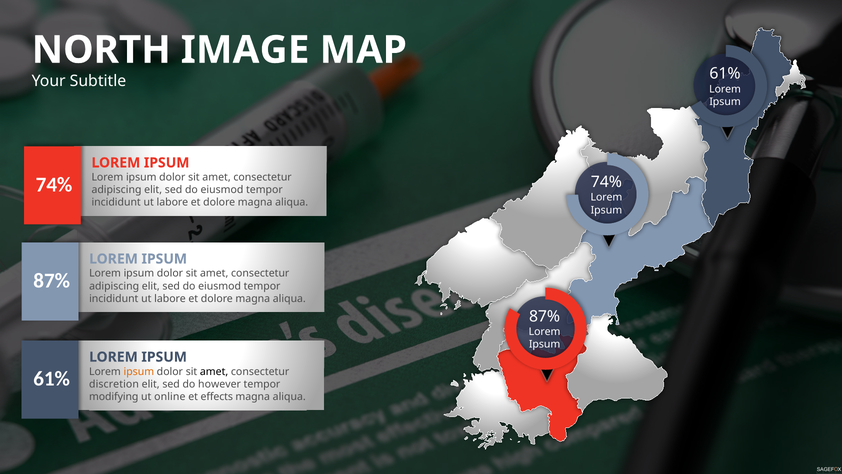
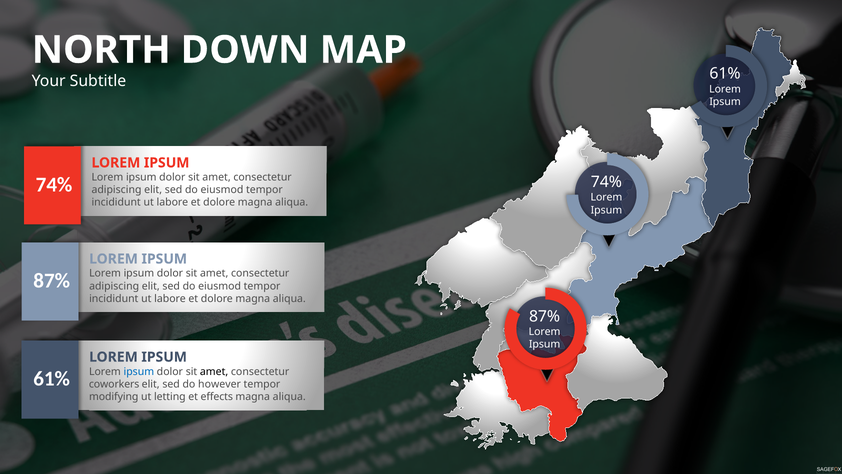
IMAGE: IMAGE -> DOWN (245, 50)
ipsum colour: orange -> blue (139, 371)
discretion: discretion -> coworkers (114, 384)
online: online -> letting (170, 397)
